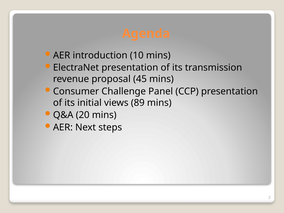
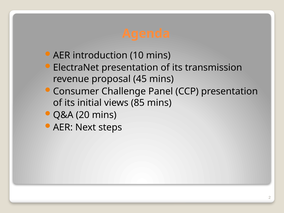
89: 89 -> 85 (138, 103)
